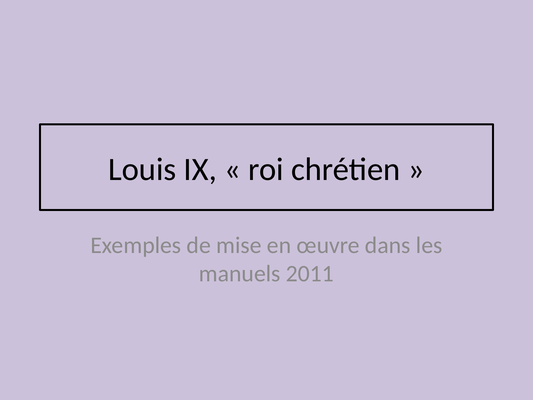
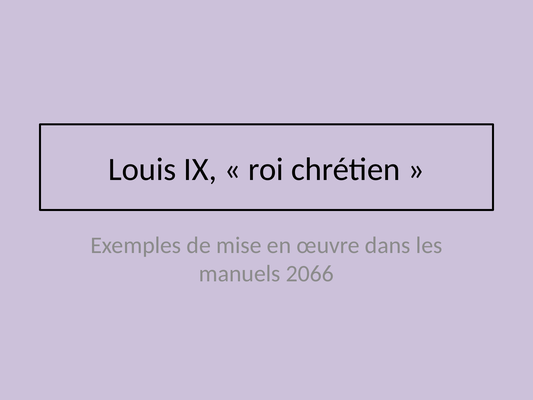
2011: 2011 -> 2066 (310, 273)
